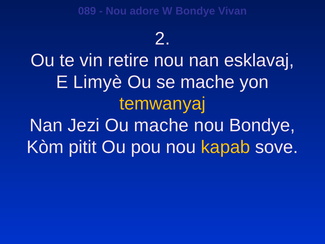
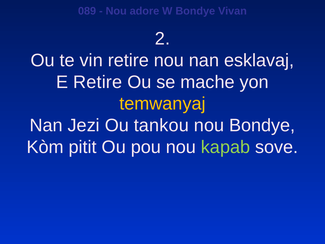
E Limyè: Limyè -> Retire (98, 82)
Ou mache: mache -> tankou (161, 125)
kapab colour: yellow -> light green (226, 147)
